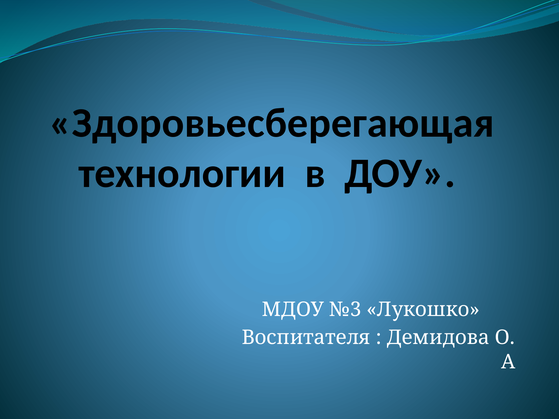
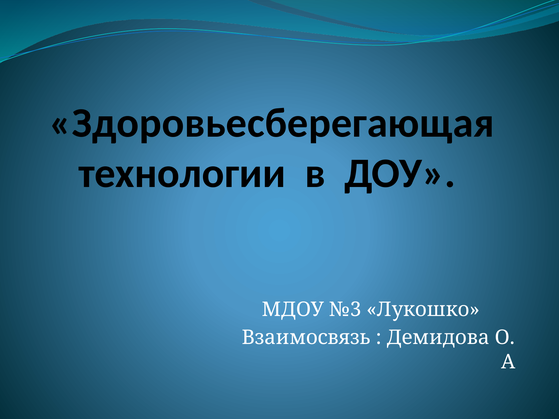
Воспитателя: Воспитателя -> Взаимосвязь (306, 338)
